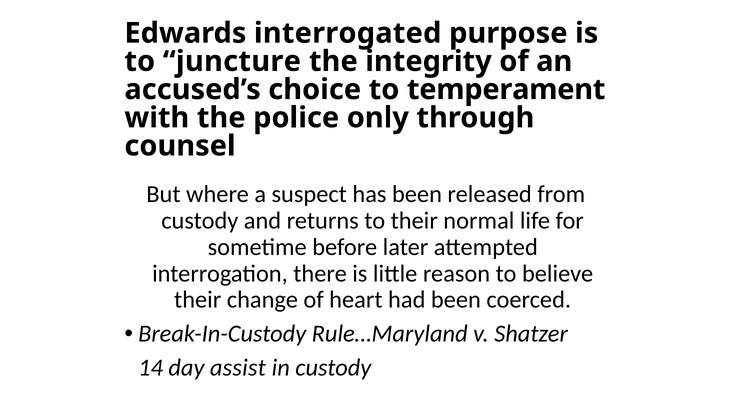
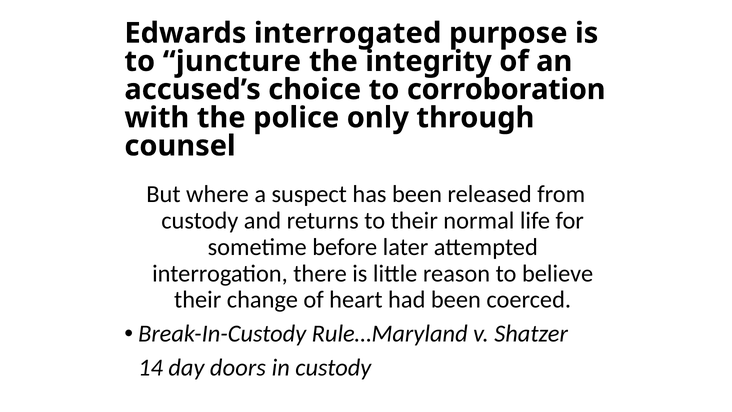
temperament: temperament -> corroboration (506, 89)
assist: assist -> doors (238, 368)
